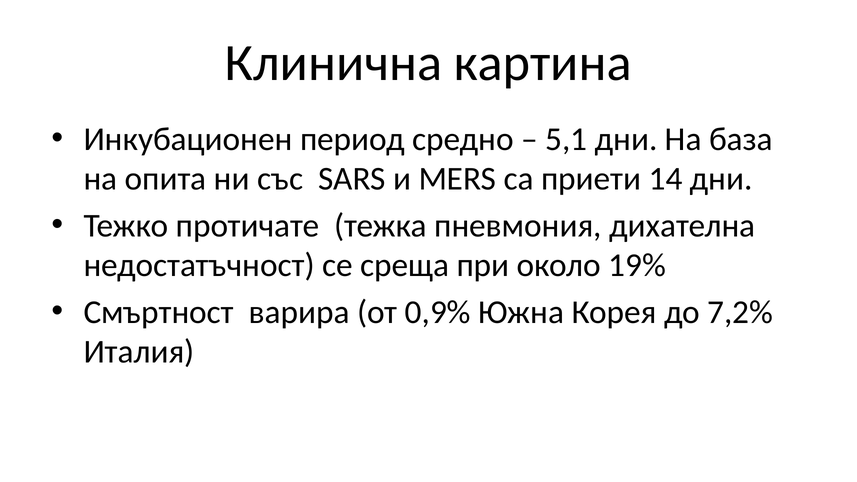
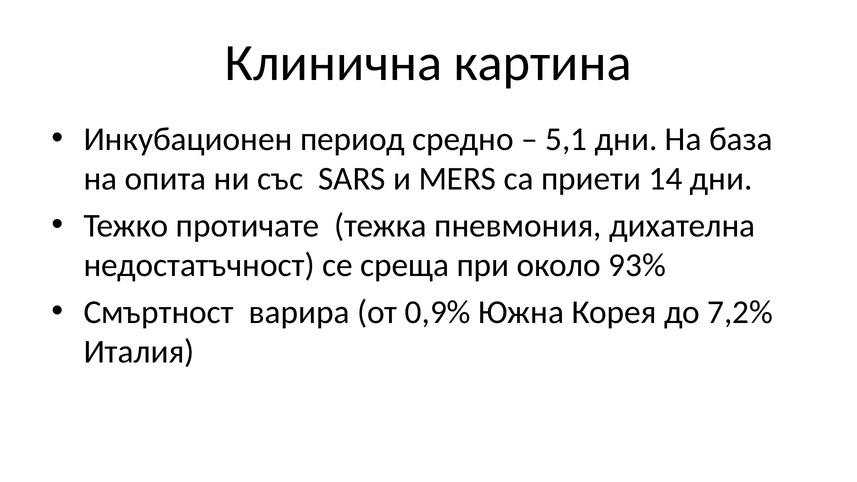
19%: 19% -> 93% (637, 265)
